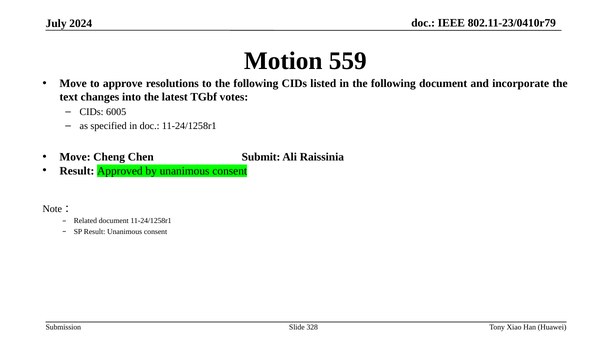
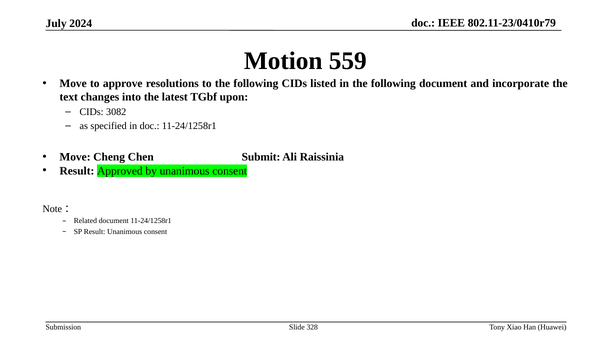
votes: votes -> upon (234, 97)
6005: 6005 -> 3082 (116, 112)
